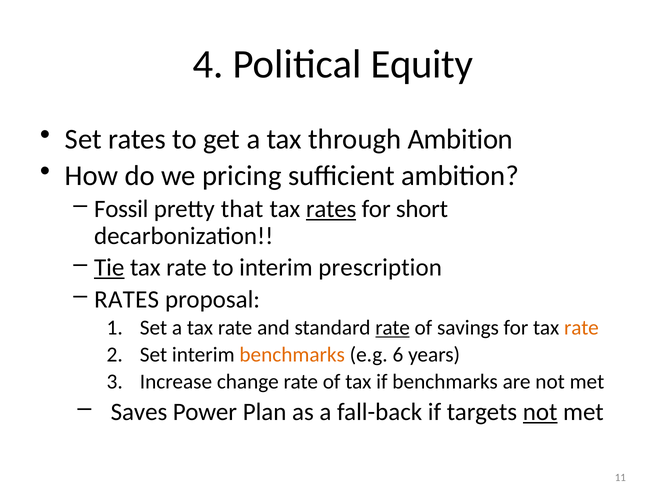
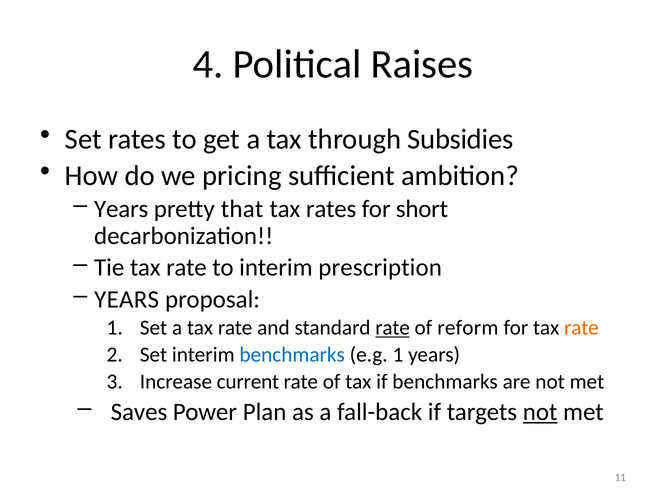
Equity: Equity -> Raises (422, 64)
through Ambition: Ambition -> Subsidies (460, 139)
Fossil: Fossil -> Years (121, 209)
rates underline: present -> none (331, 209)
Tie underline: present -> none (109, 267)
RATES: RATES -> YEARS (127, 299)
savings: savings -> reform (468, 327)
benchmarks colour: orange -> blue (292, 354)
e.g 6: 6 -> 1 (398, 354)
change: change -> current (248, 381)
